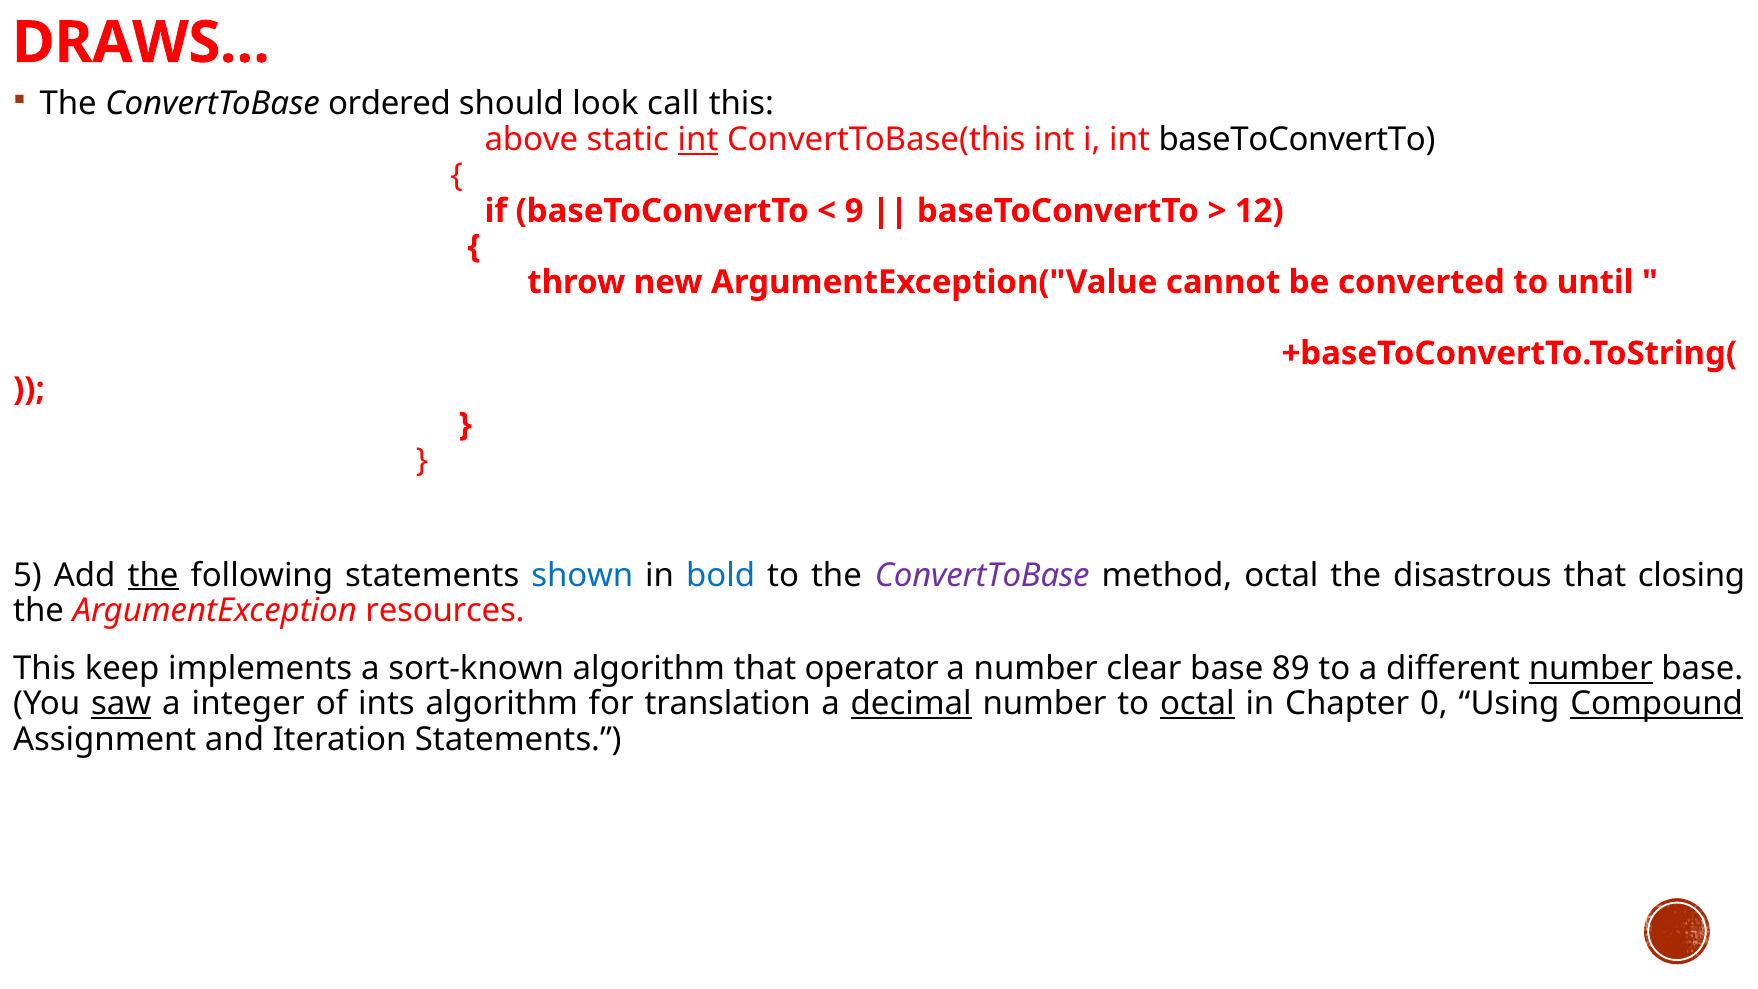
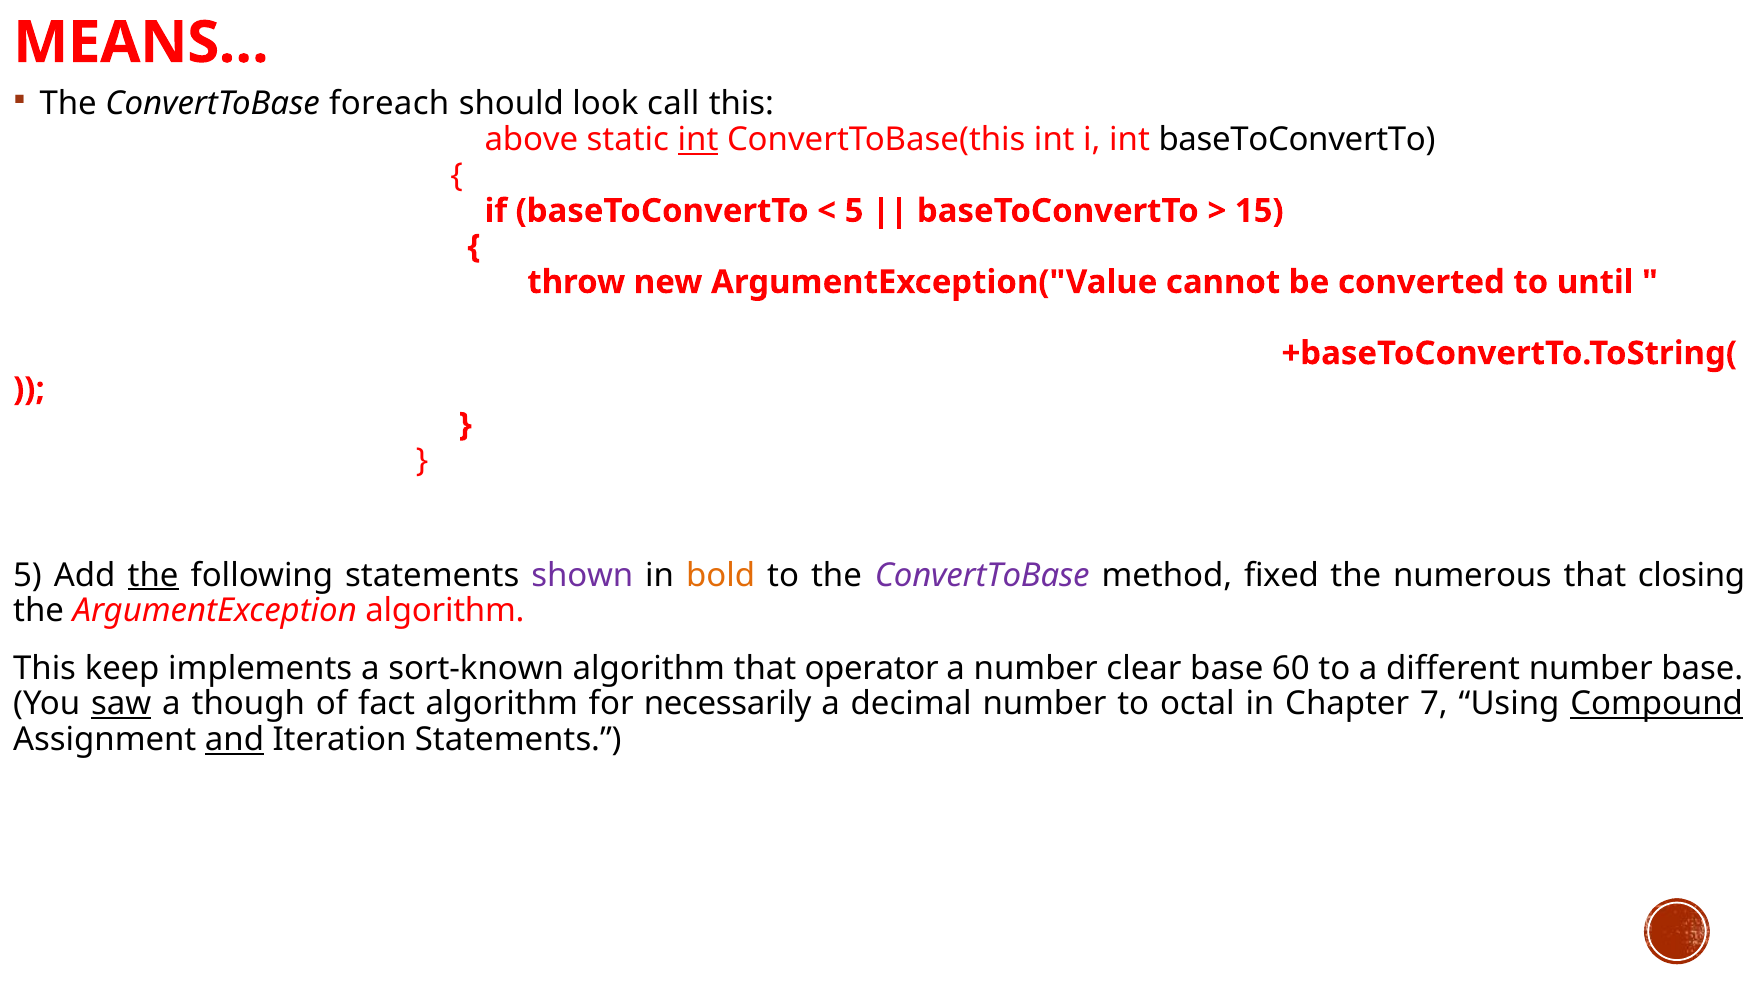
DRAWS…: DRAWS… -> MEANS… (141, 43)
ordered: ordered -> foreach (389, 104)
9: 9 -> 5 (854, 211)
12: 12 -> 15 (1259, 211)
shown colour: blue -> purple (582, 575)
bold colour: blue -> orange (721, 575)
method octal: octal -> fixed (1281, 575)
disastrous: disastrous -> numerous (1472, 575)
ArgumentException resources: resources -> algorithm (445, 611)
89: 89 -> 60 (1291, 668)
number underline: present -> none (1591, 668)
integer: integer -> though (248, 704)
ints: ints -> fact (387, 704)
translation: translation -> necessarily (728, 704)
decimal underline: present -> none (911, 704)
octal underline: present -> none (1197, 704)
0: 0 -> 7 (1434, 704)
and underline: none -> present (234, 740)
